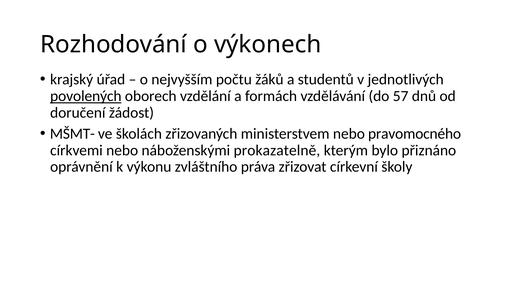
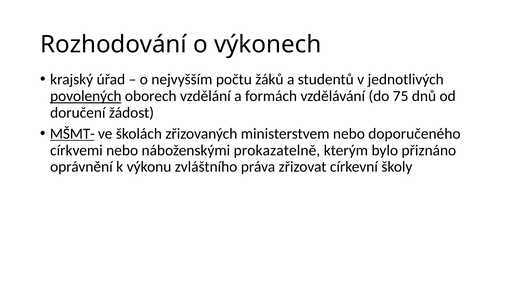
57: 57 -> 75 (401, 96)
MŠMT- underline: none -> present (72, 134)
pravomocného: pravomocného -> doporučeného (414, 134)
